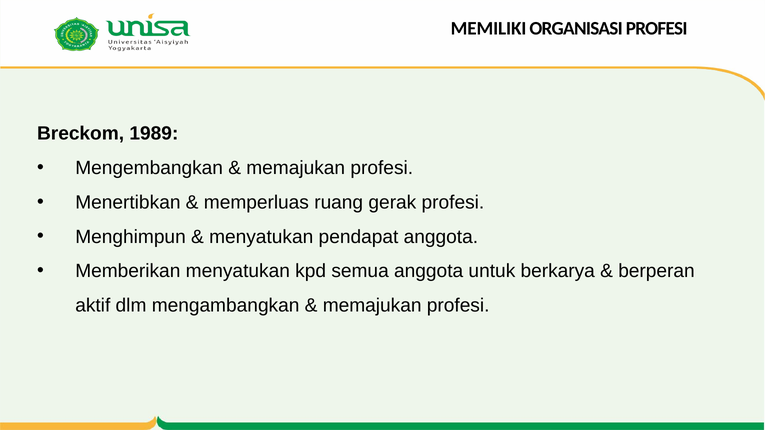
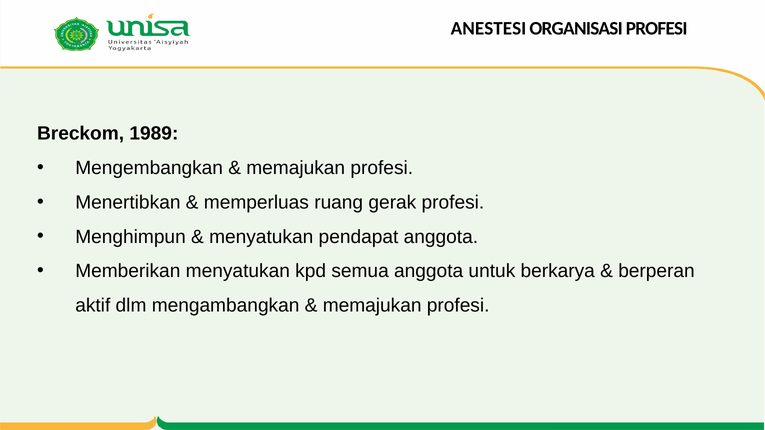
MEMILIKI: MEMILIKI -> ANESTESI (489, 28)
